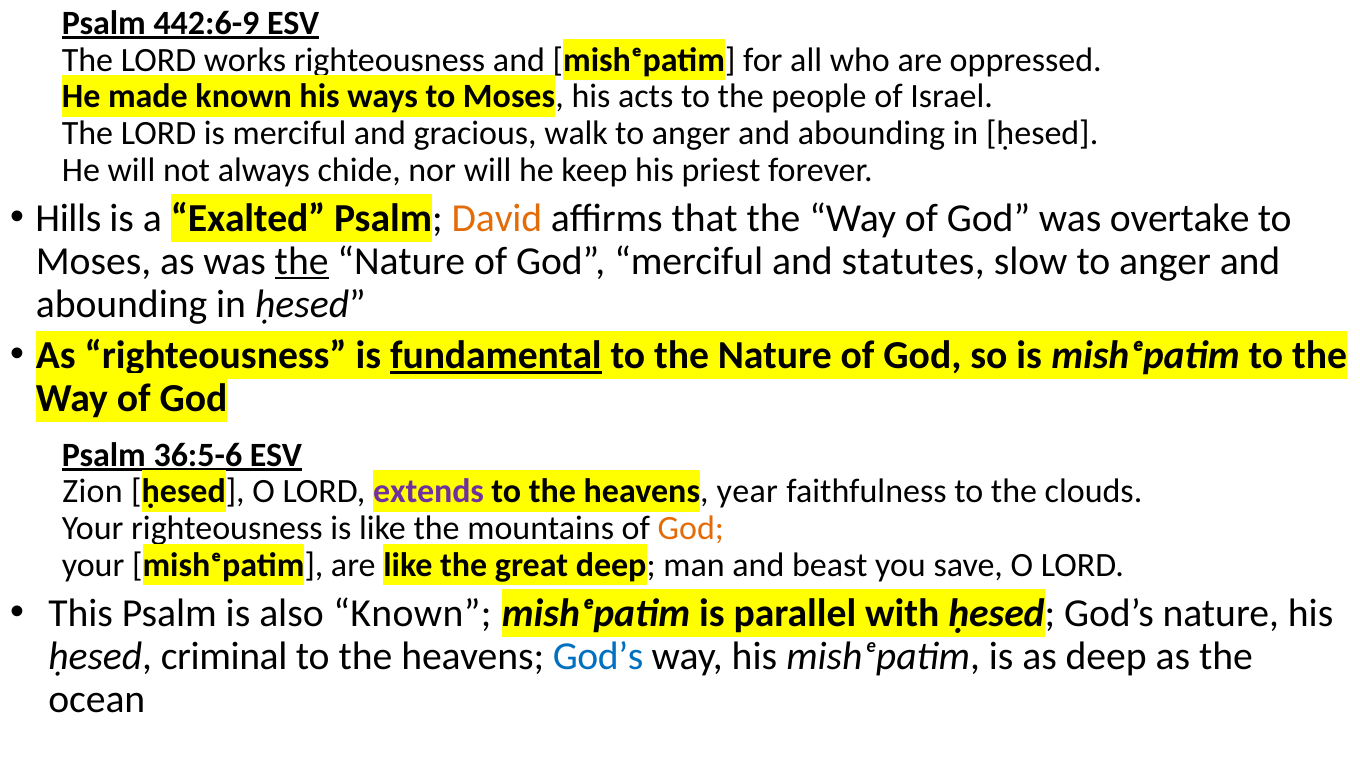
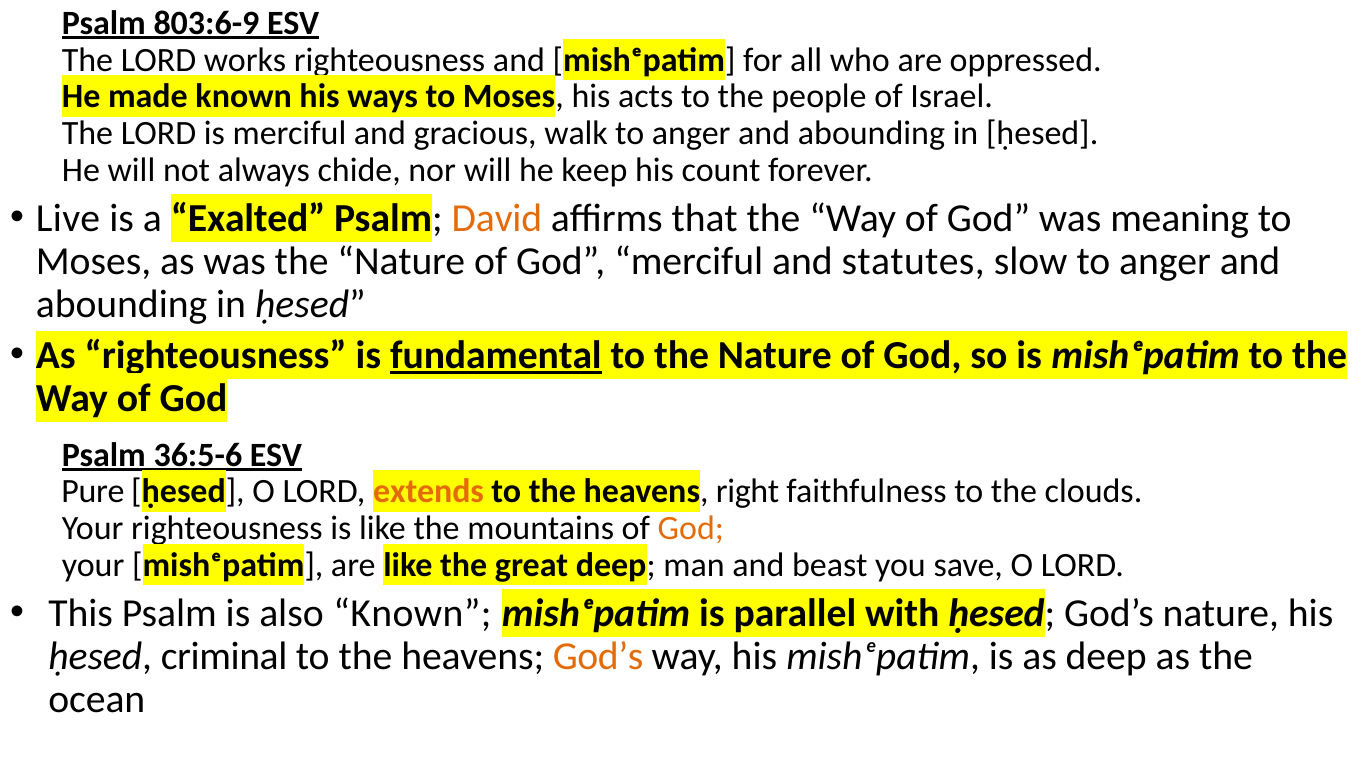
442:6-9: 442:6-9 -> 803:6-9 (206, 23)
priest: priest -> count (721, 170)
Hills: Hills -> Live (68, 218)
overtake: overtake -> meaning (1180, 218)
the underline: present -> none (302, 261)
Zion: Zion -> Pure (93, 492)
extends colour: purple -> orange (429, 492)
year: year -> right (748, 492)
God’s colour: blue -> orange (598, 656)
